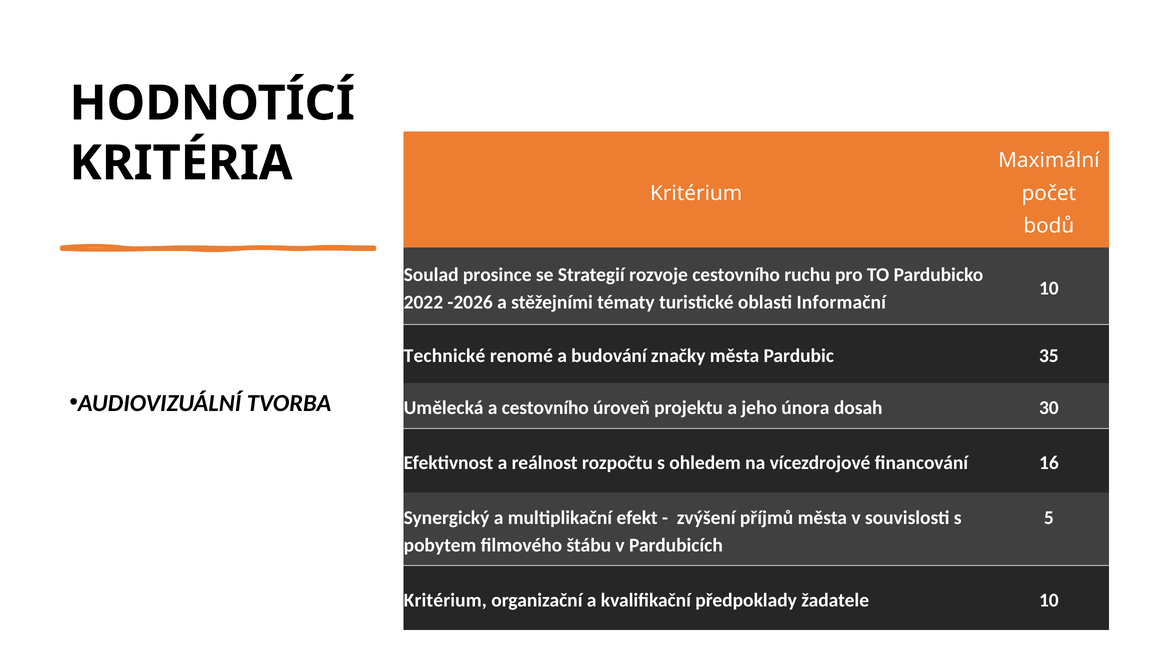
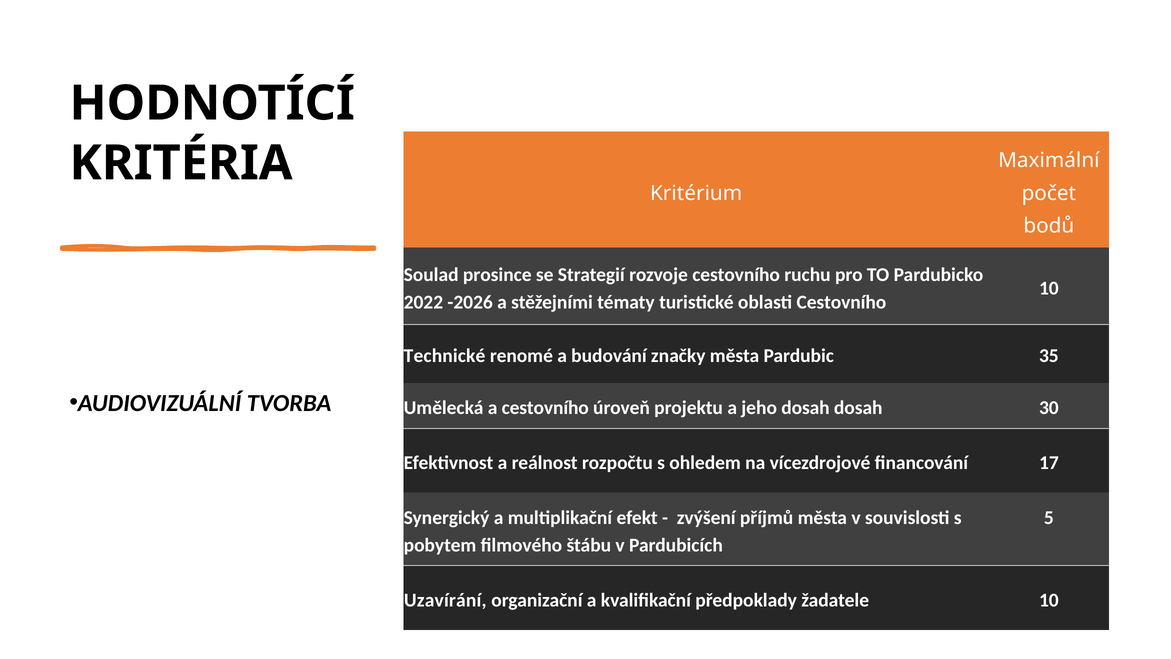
oblasti Informační: Informační -> Cestovního (841, 302)
jeho února: února -> dosah (805, 408)
16: 16 -> 17 (1049, 463)
Kritérium: Kritérium -> Uzavírání (445, 600)
